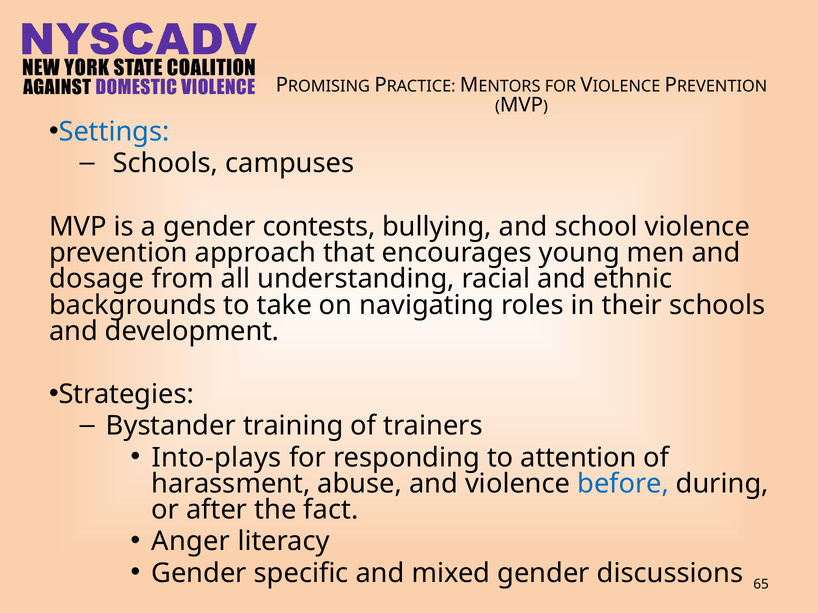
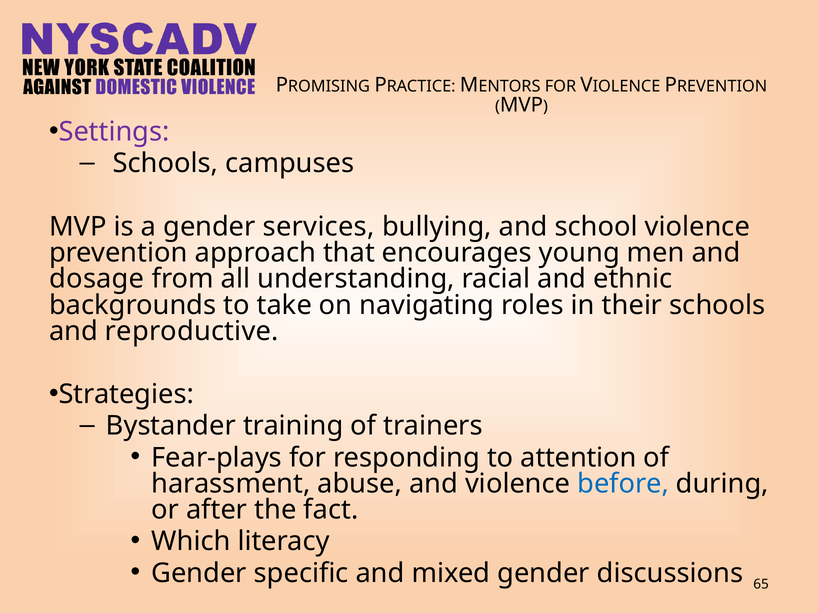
Settings colour: blue -> purple (114, 132)
contests: contests -> services (319, 227)
development: development -> reproductive (192, 331)
Into-plays: Into-plays -> Fear-plays (217, 458)
Anger: Anger -> Which (191, 542)
